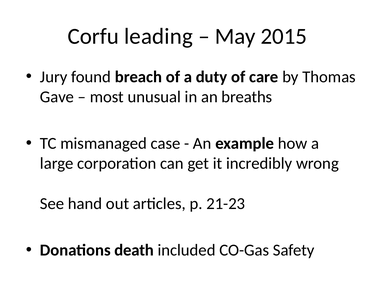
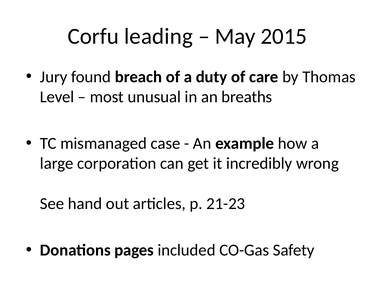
Gave: Gave -> Level (57, 97)
death: death -> pages (134, 250)
